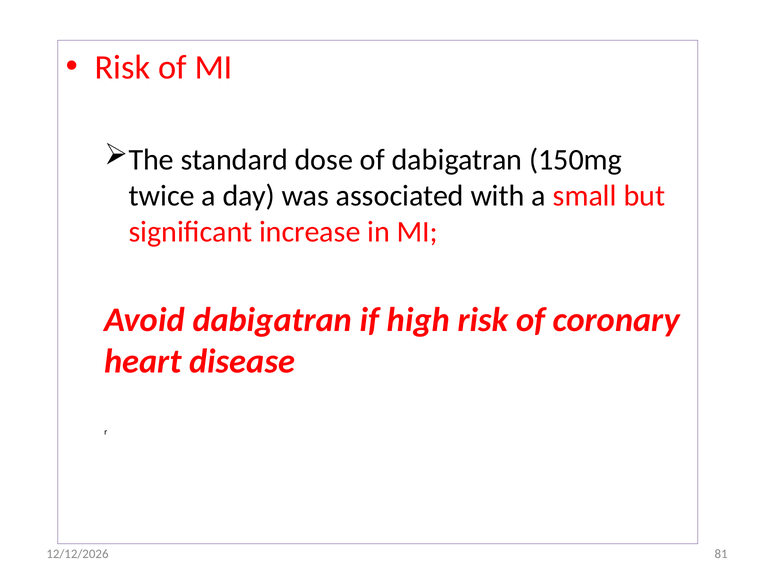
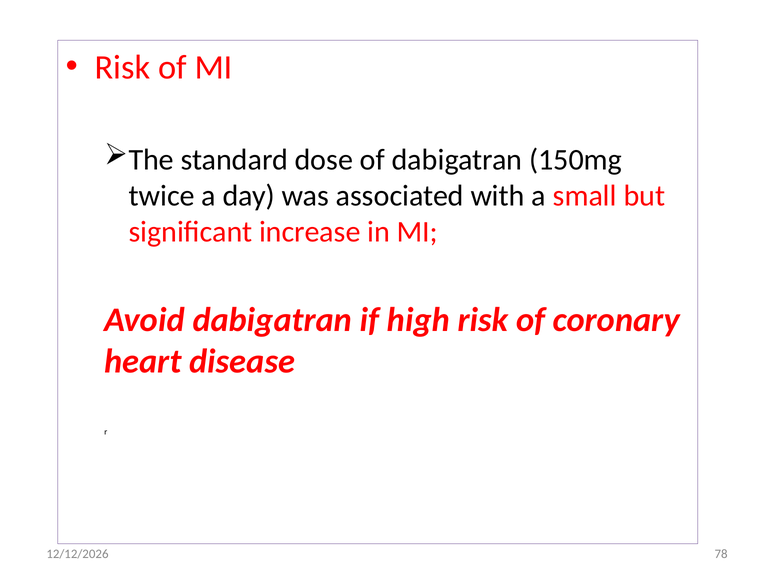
81: 81 -> 78 (721, 554)
